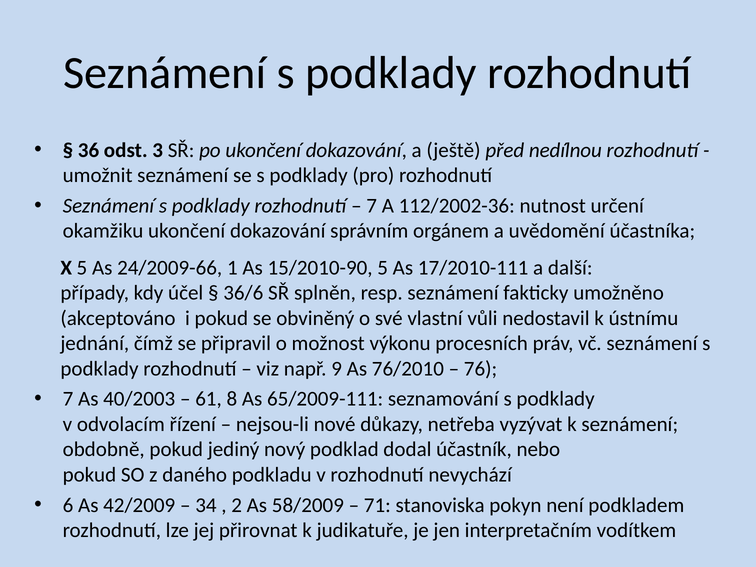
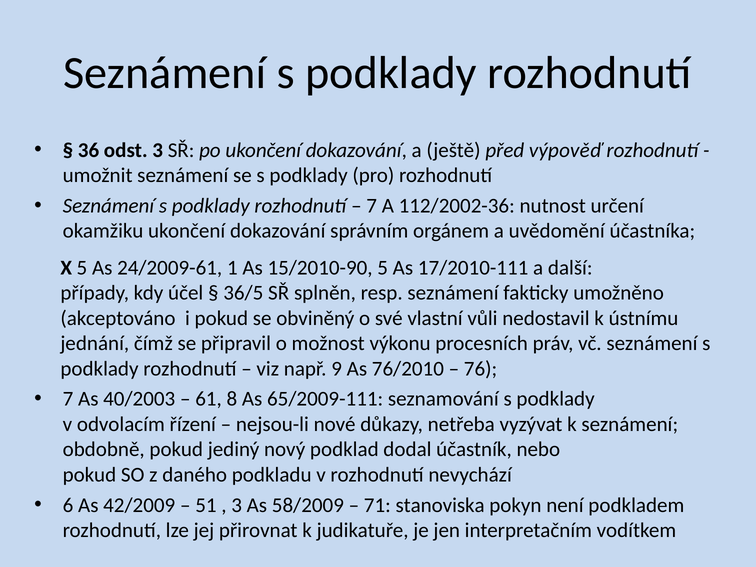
nedílnou: nedílnou -> výpověď (565, 150)
24/2009-66: 24/2009-66 -> 24/2009-61 (170, 268)
36/6: 36/6 -> 36/5 (243, 293)
34: 34 -> 51 (206, 505)
2: 2 -> 3 (237, 505)
